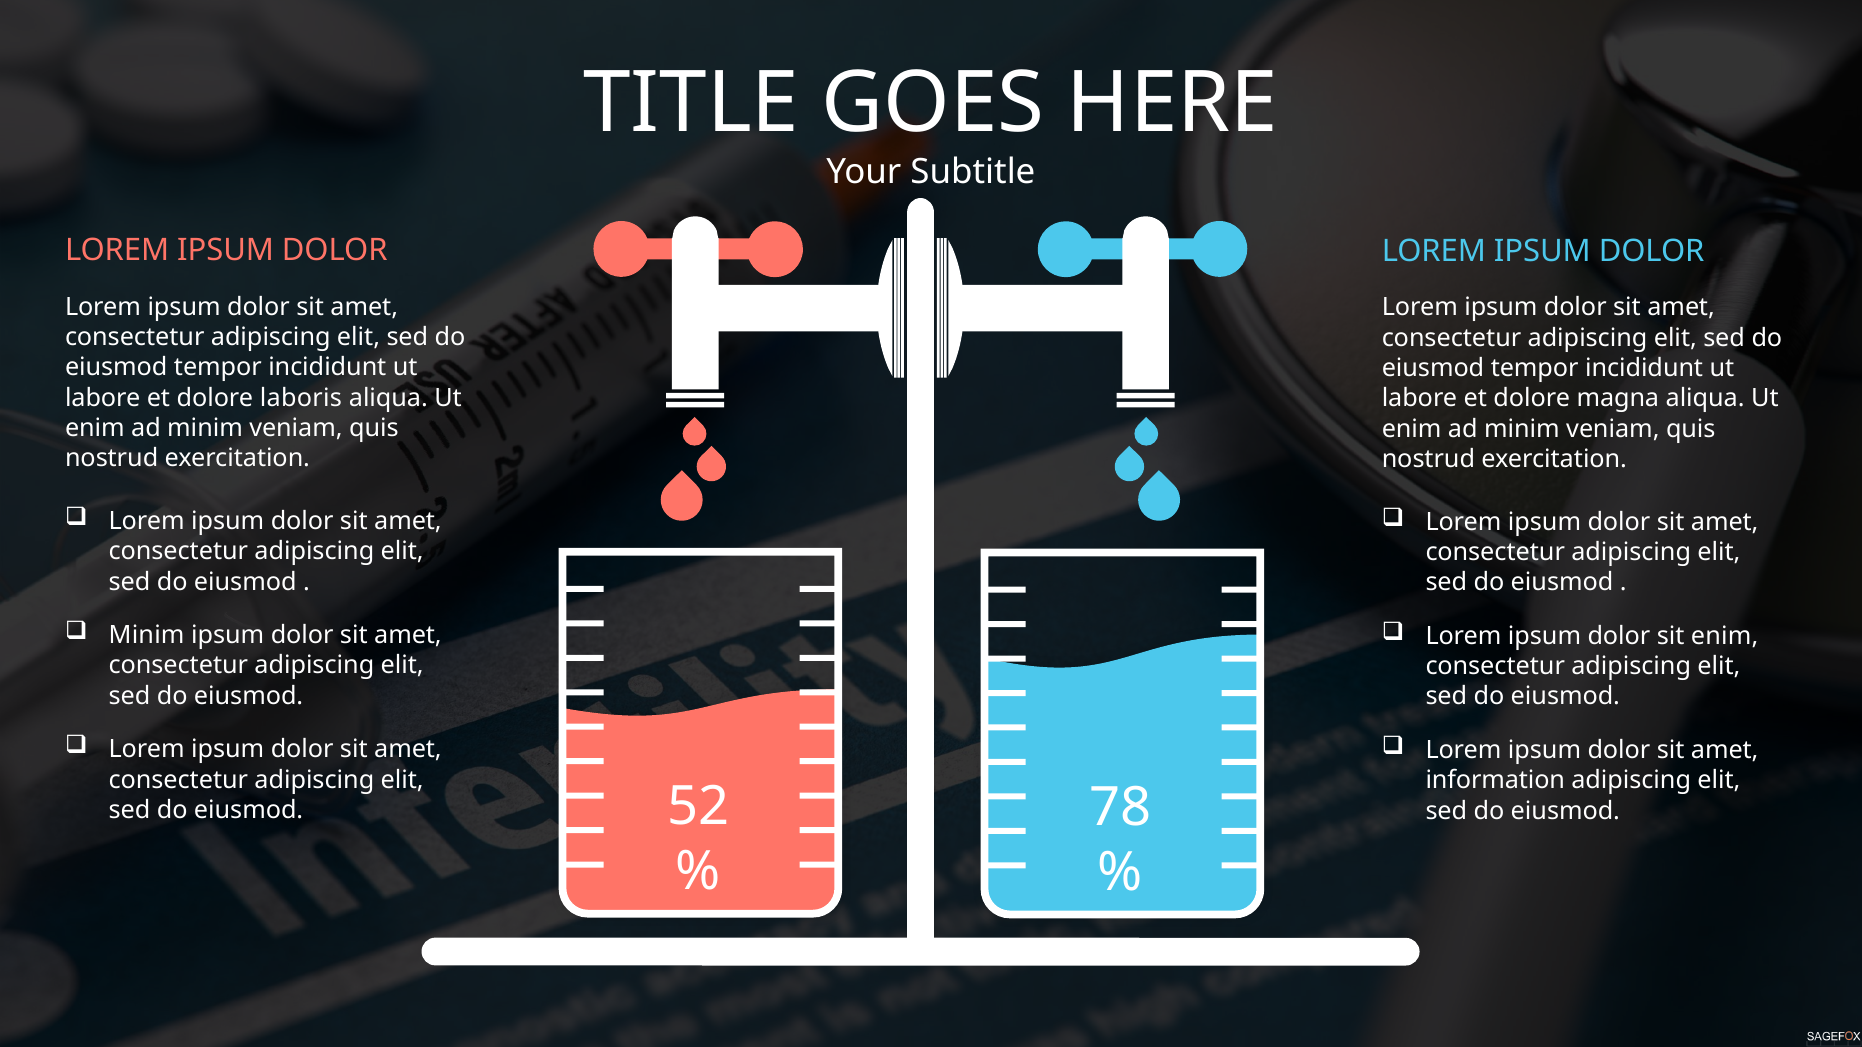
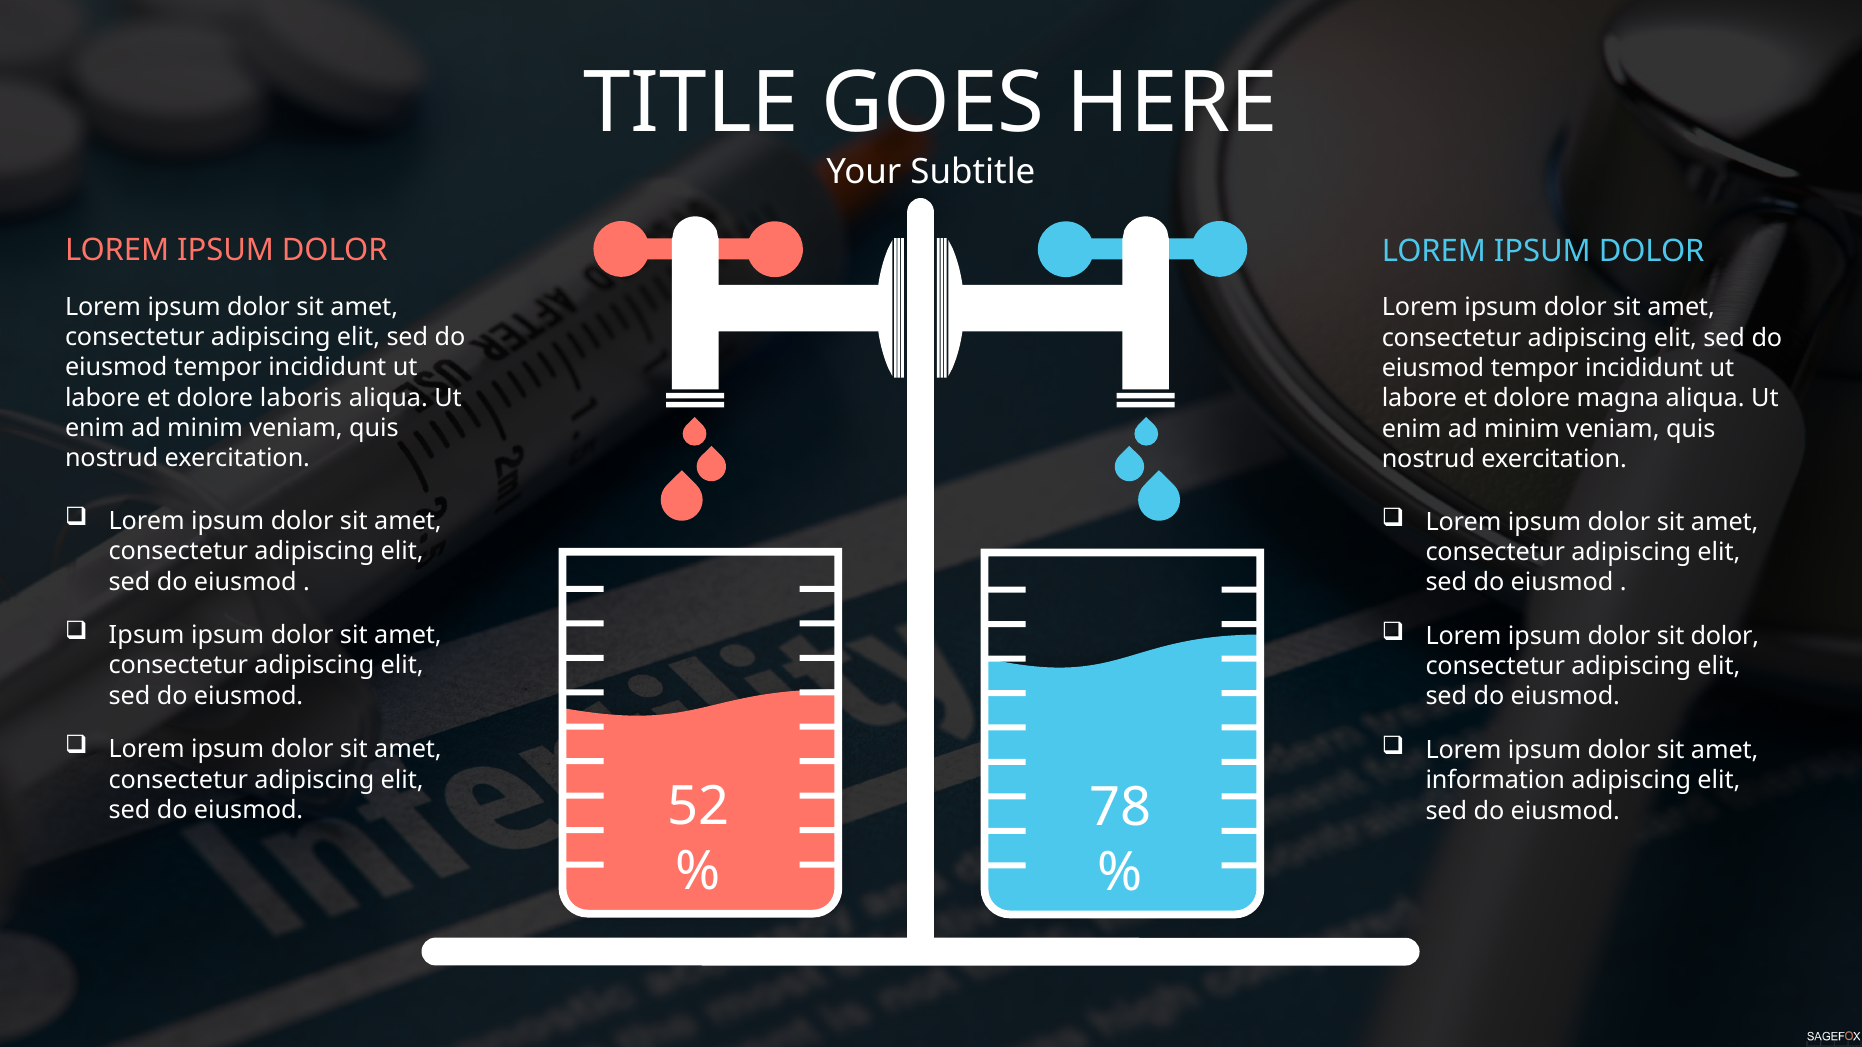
Minim: Minim -> Ipsum (147, 636)
sit enim: enim -> dolor (1725, 636)
